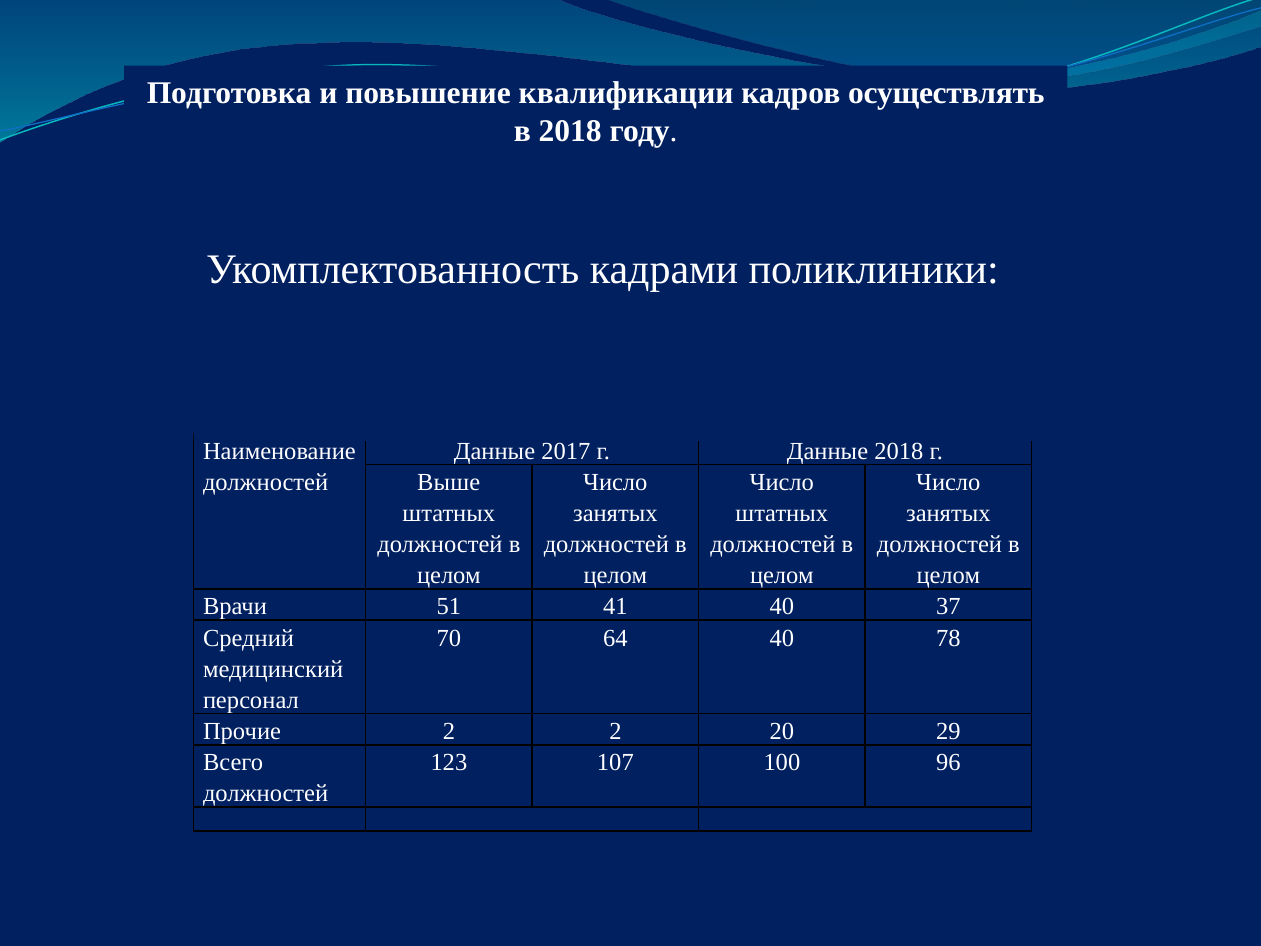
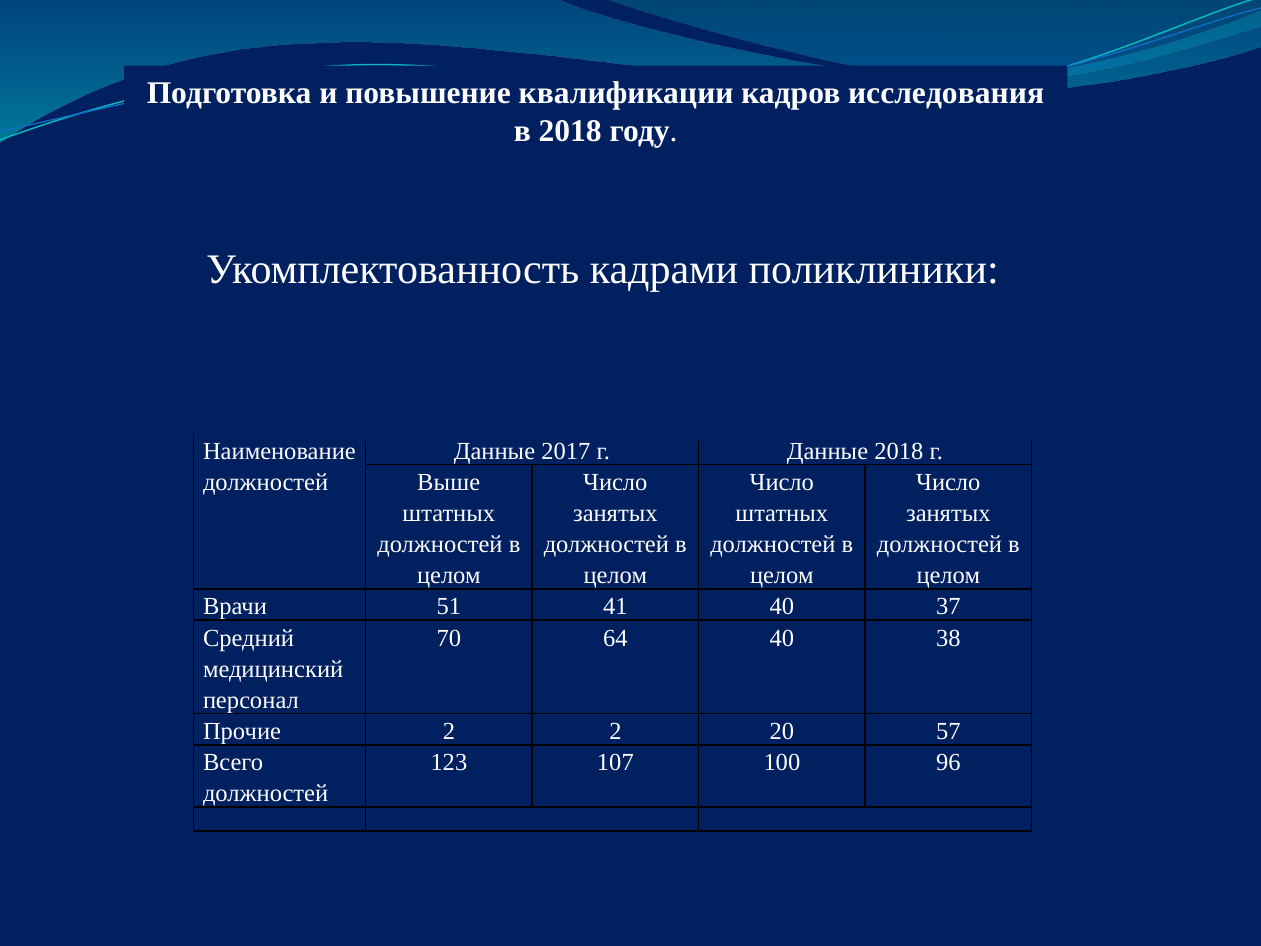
осуществлять: осуществлять -> исследования (946, 93)
78: 78 -> 38 (948, 638)
29: 29 -> 57 (948, 731)
